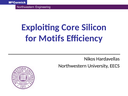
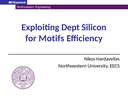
Core: Core -> Dept (71, 27)
